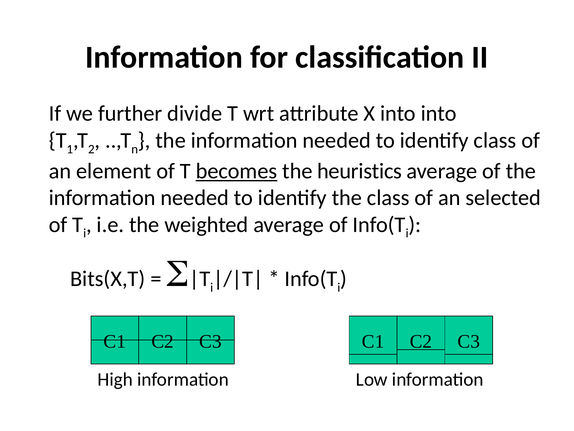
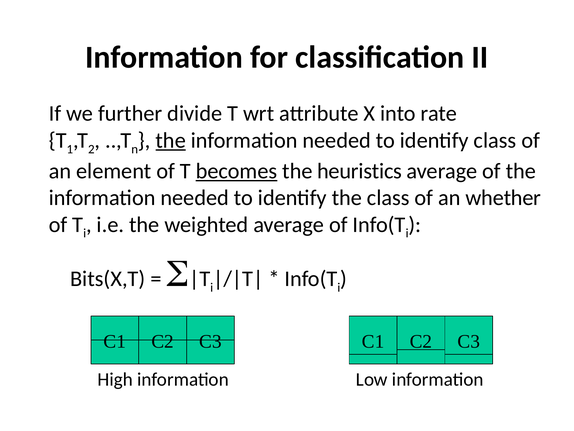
into into: into -> rate (439, 113)
the underline: none -> present (171, 140)
selected: selected -> whether (503, 198)
